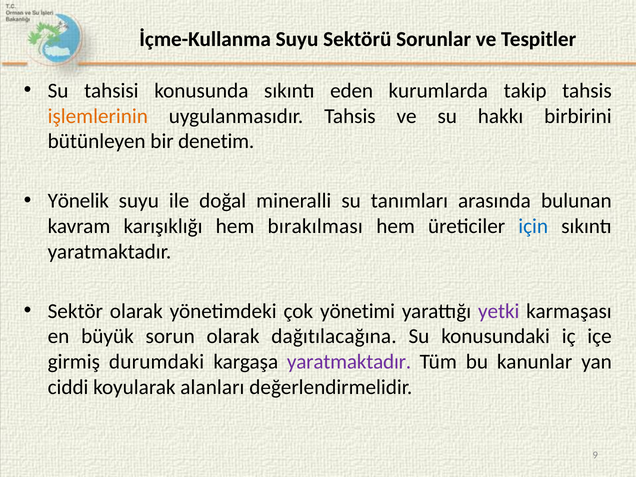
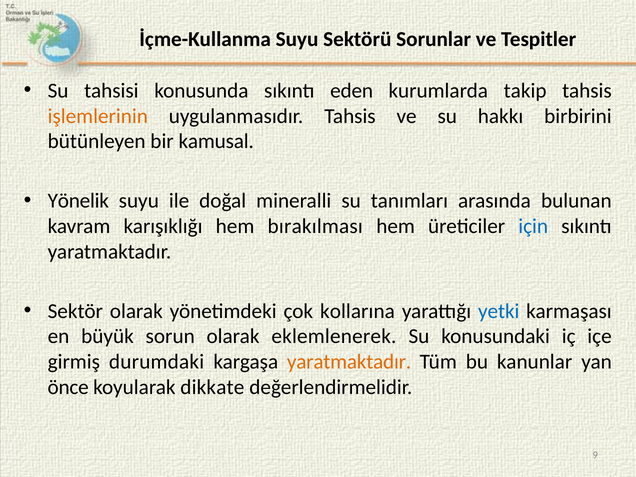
denetim: denetim -> kamusal (216, 141)
yönetimi: yönetimi -> kollarına (357, 311)
yetki colour: purple -> blue (499, 311)
dağıtılacağına: dağıtılacağına -> eklemlenerek (334, 336)
yaratmaktadır colour: purple -> orange (349, 362)
ciddi: ciddi -> önce (68, 387)
alanları: alanları -> dikkate (212, 387)
